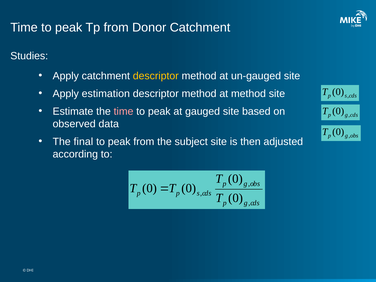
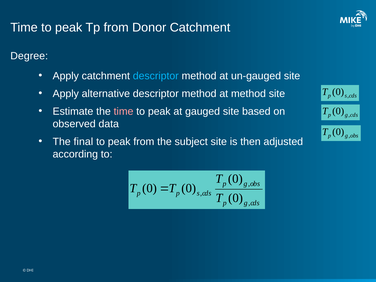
Studies: Studies -> Degree (29, 56)
descriptor colour: yellow -> light blue (156, 76)
estimation: estimation -> alternative (106, 94)
